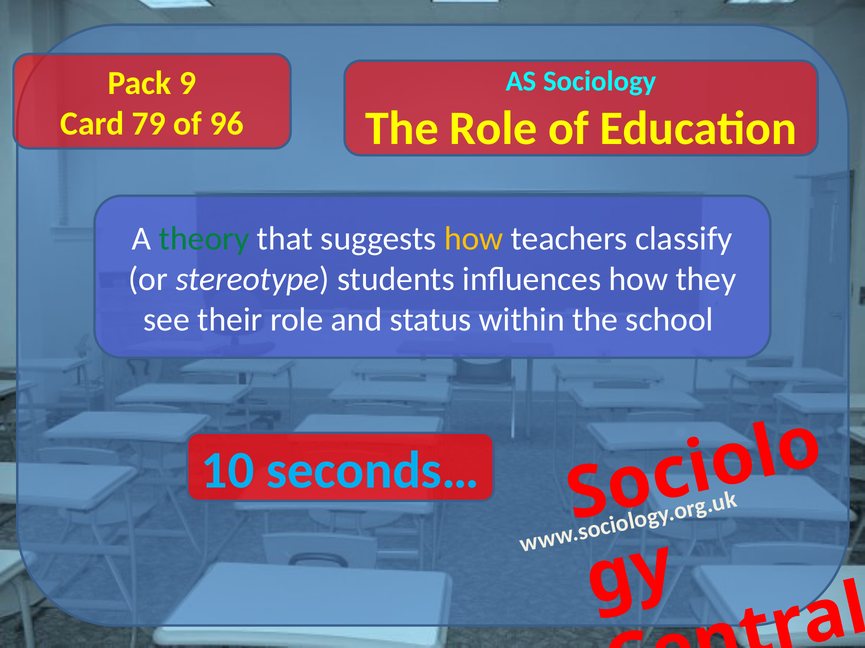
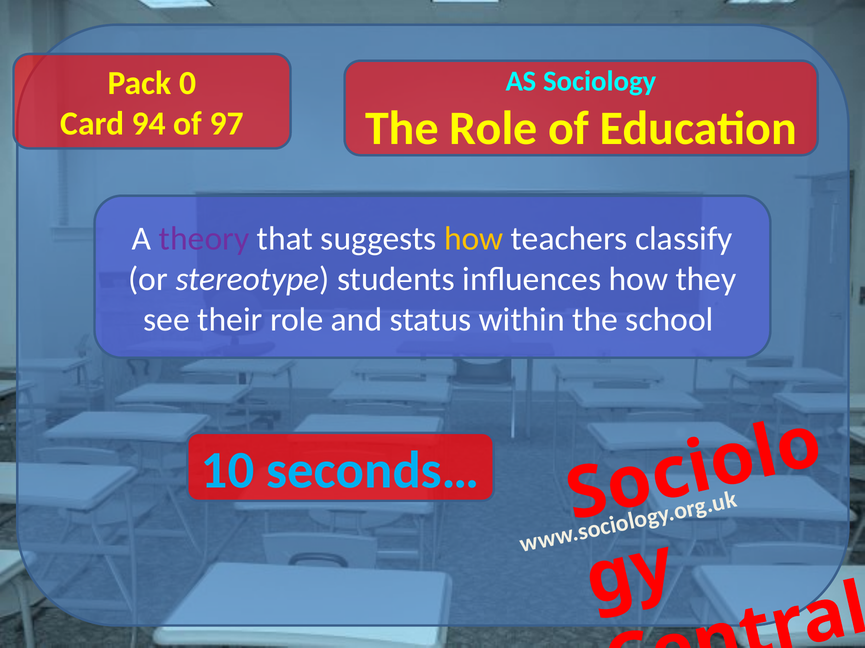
9: 9 -> 0 (188, 83)
79: 79 -> 94 (149, 124)
96: 96 -> 97 (227, 124)
theory colour: green -> purple (204, 239)
